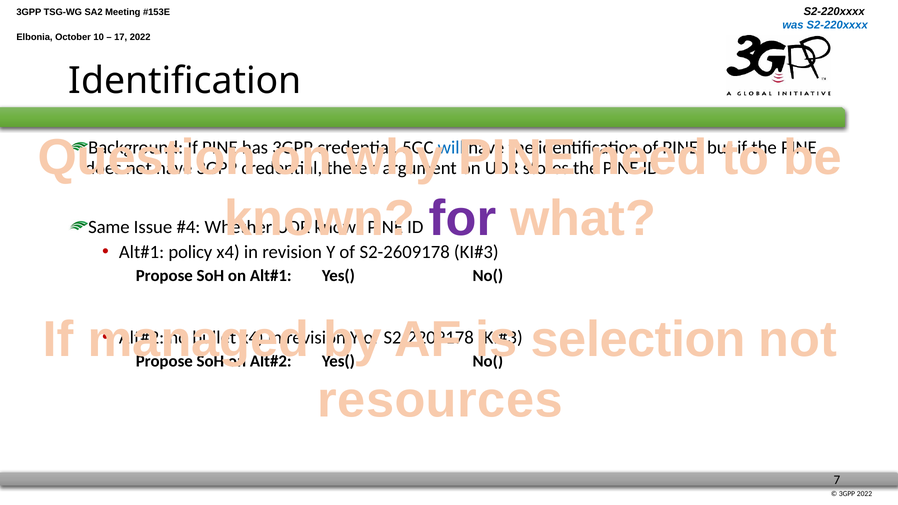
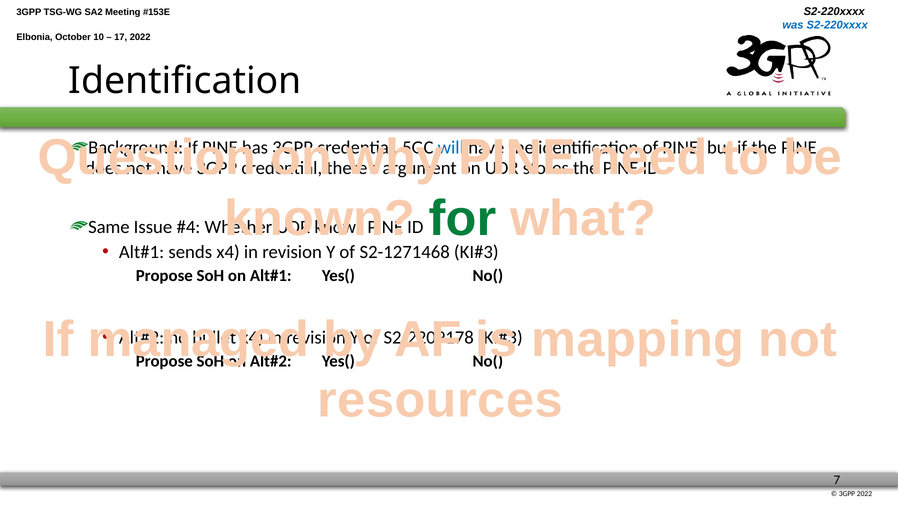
for colour: purple -> green (463, 218)
policy: policy -> sends (190, 252)
S2-2609178: S2-2609178 -> S2-1271468 (405, 252)
selection: selection -> mapping (638, 340)
